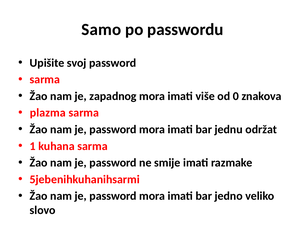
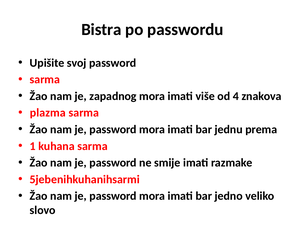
Samo: Samo -> Bistra (101, 29)
0: 0 -> 4 (236, 96)
održat: održat -> prema (261, 129)
